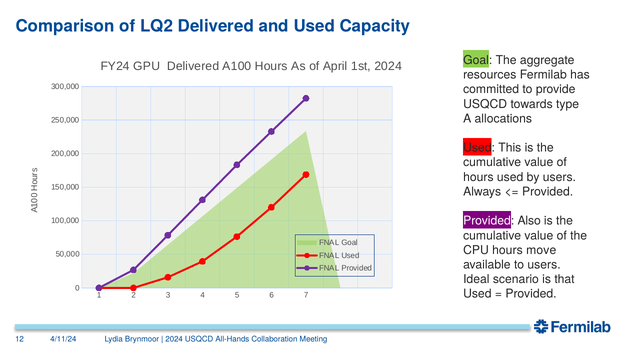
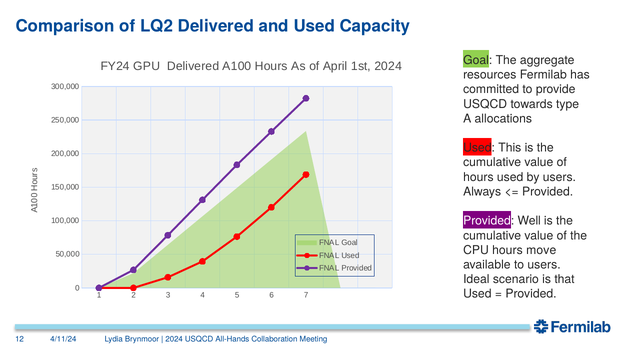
Also: Also -> Well (529, 221)
